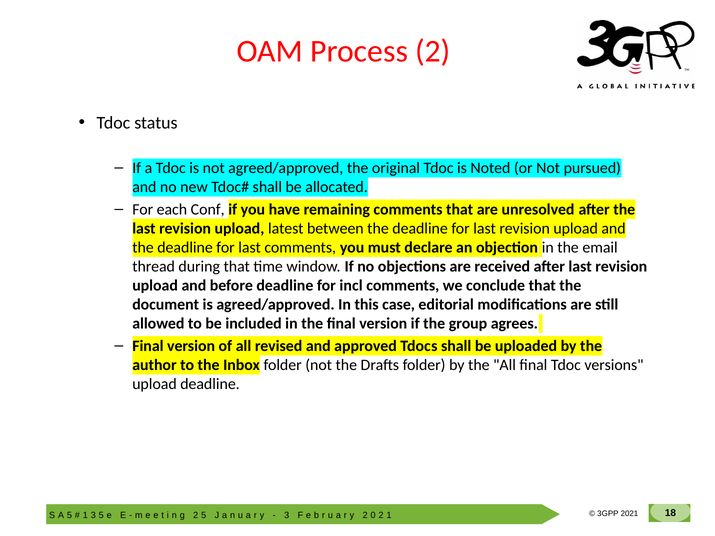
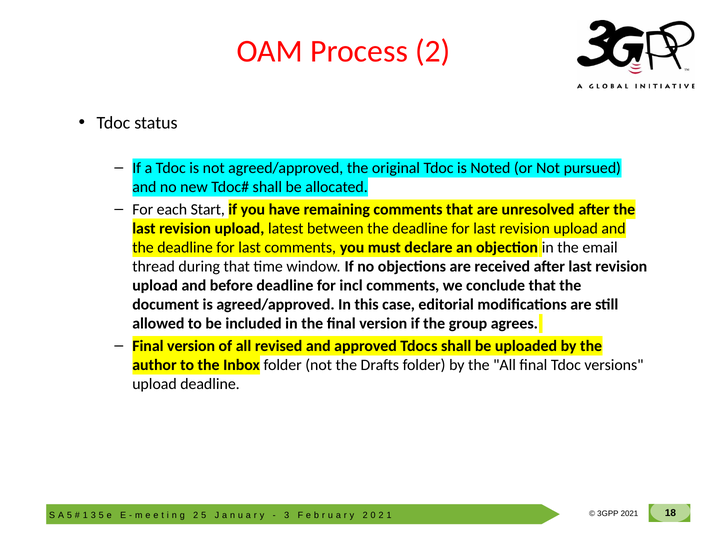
Conf: Conf -> Start (208, 210)
